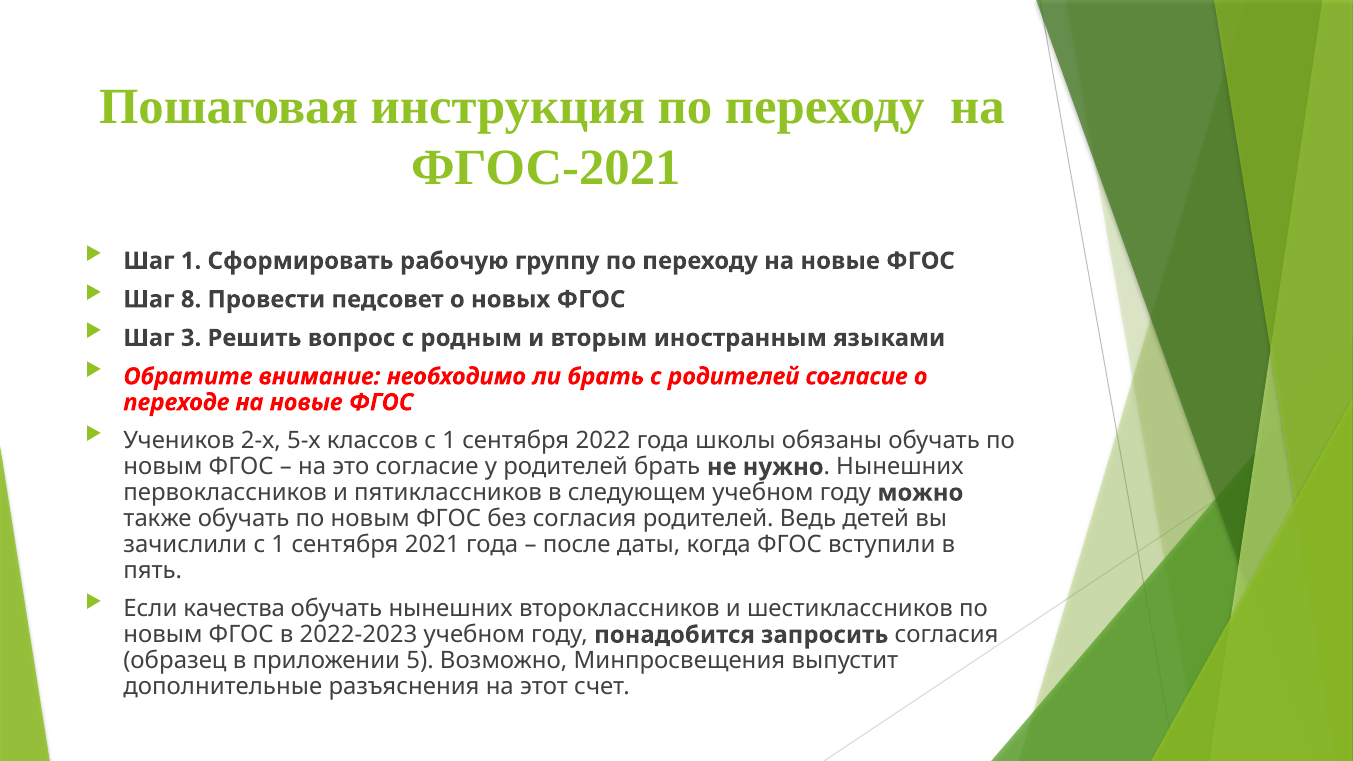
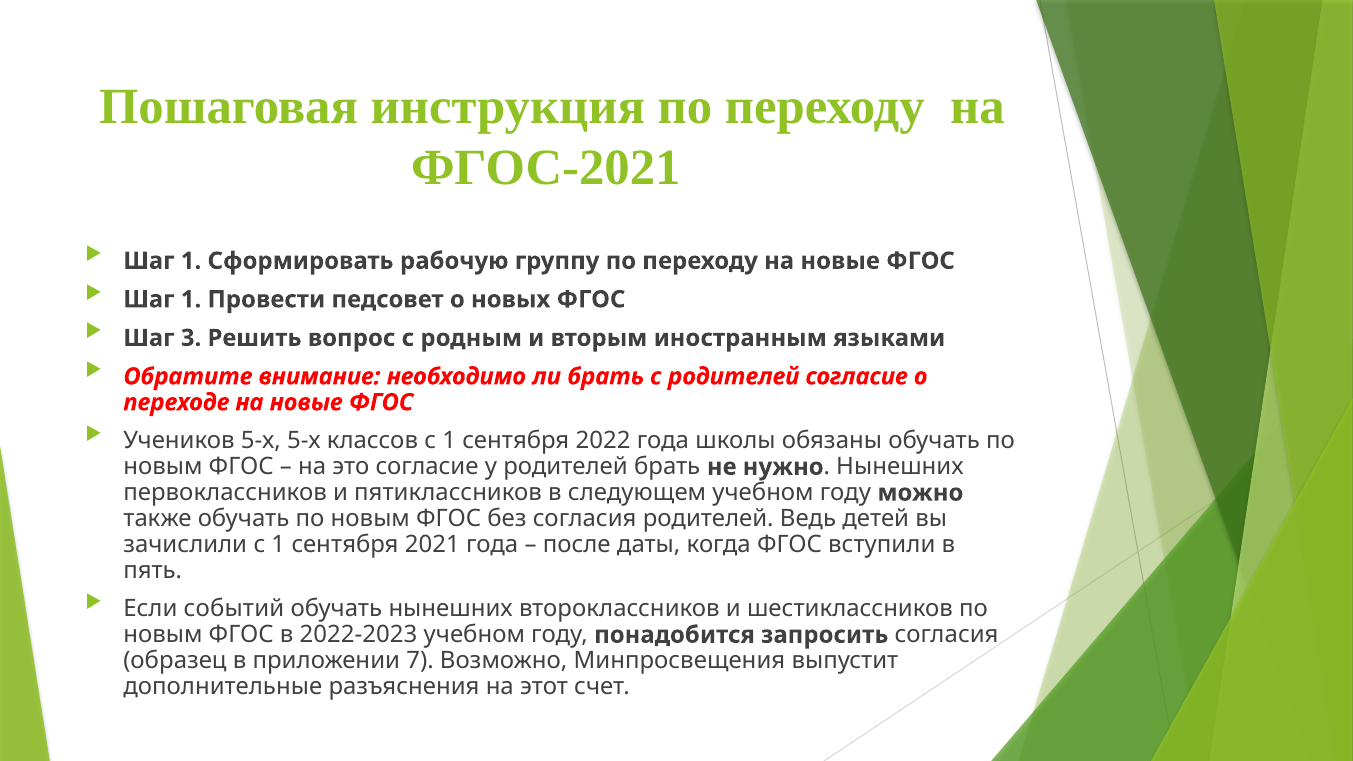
8: 8 -> 1 (191, 299)
Учеников 2-х: 2-х -> 5-х (261, 441)
качества: качества -> событий (234, 609)
5: 5 -> 7 (420, 661)
